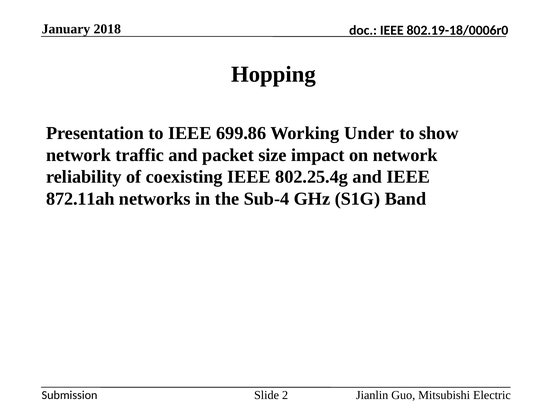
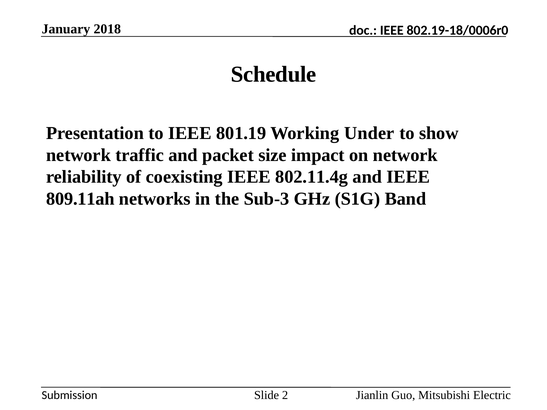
Hopping: Hopping -> Schedule (274, 75)
699.86: 699.86 -> 801.19 (241, 133)
802.25.4g: 802.25.4g -> 802.11.4g (312, 177)
872.11ah: 872.11ah -> 809.11ah (80, 199)
Sub-4: Sub-4 -> Sub-3 (267, 199)
